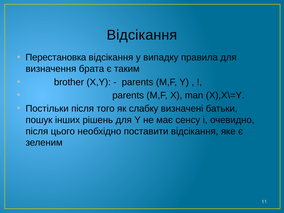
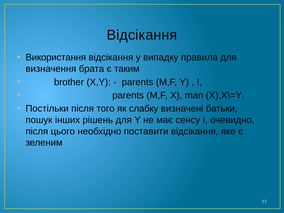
Перестановка: Перестановка -> Використання (56, 57)
